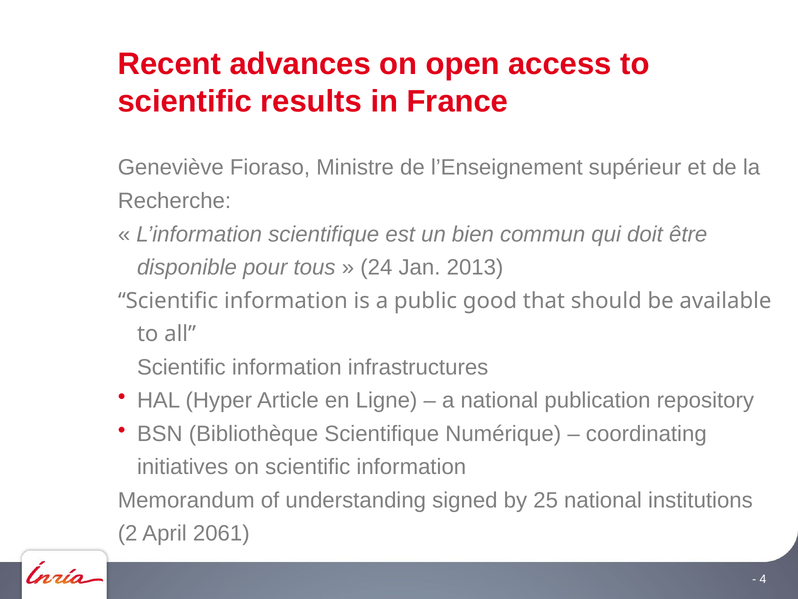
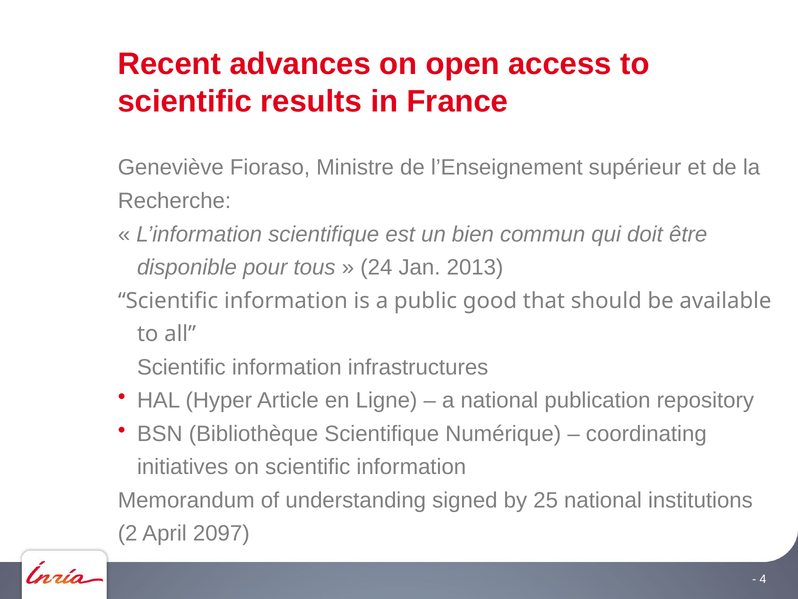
2061: 2061 -> 2097 (221, 533)
